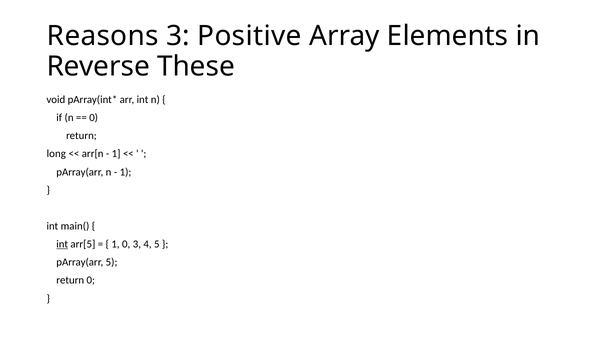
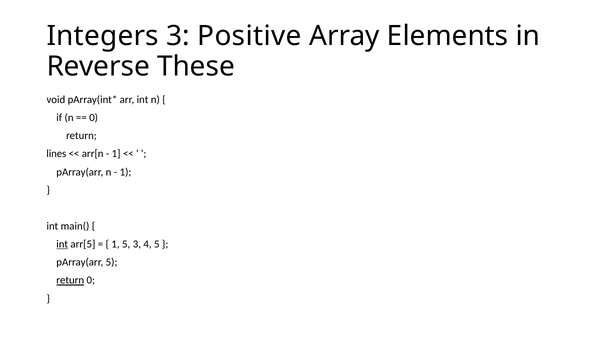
Reasons: Reasons -> Integers (103, 36)
long: long -> lines (56, 154)
1 0: 0 -> 5 (126, 244)
return underline: none -> present (70, 280)
